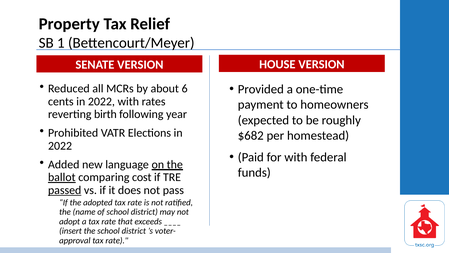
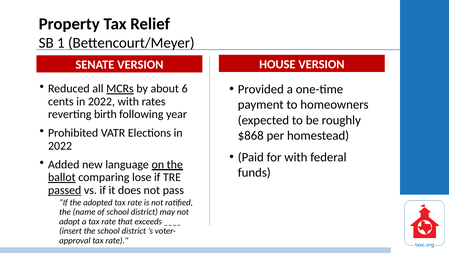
MCRs underline: none -> present (120, 89)
$682: $682 -> $868 (251, 135)
cost: cost -> lose (142, 177)
